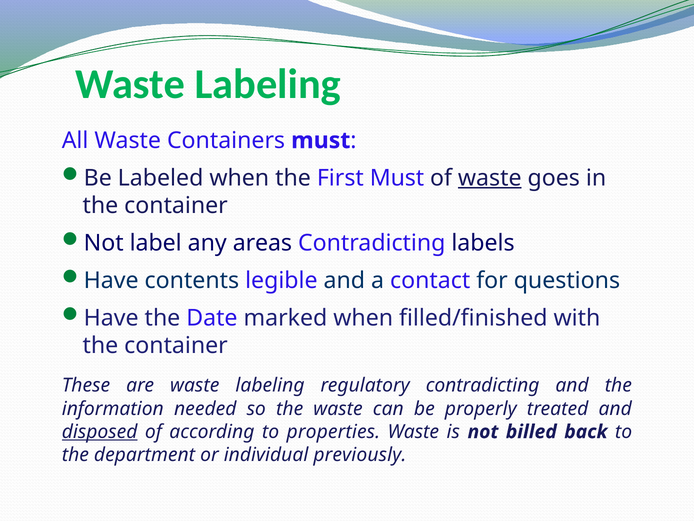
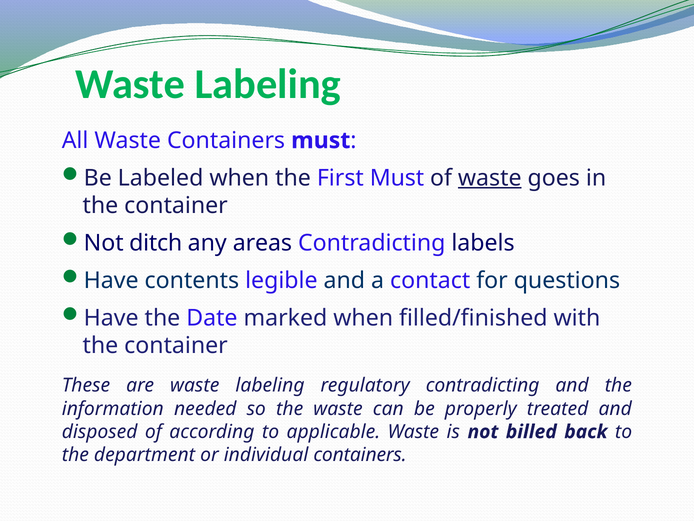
label: label -> ditch (156, 243)
disposed underline: present -> none (100, 431)
properties: properties -> applicable (333, 431)
individual previously: previously -> containers (360, 455)
